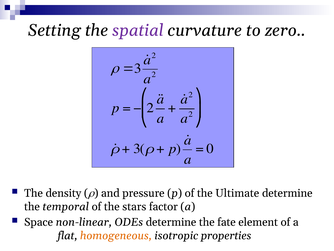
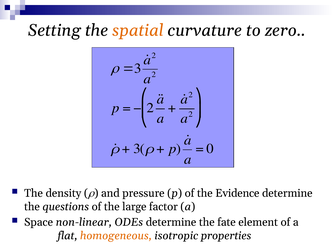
spatial colour: purple -> orange (138, 30)
Ultimate: Ultimate -> Evidence (237, 193)
temporal: temporal -> questions (66, 206)
stars: stars -> large (134, 206)
